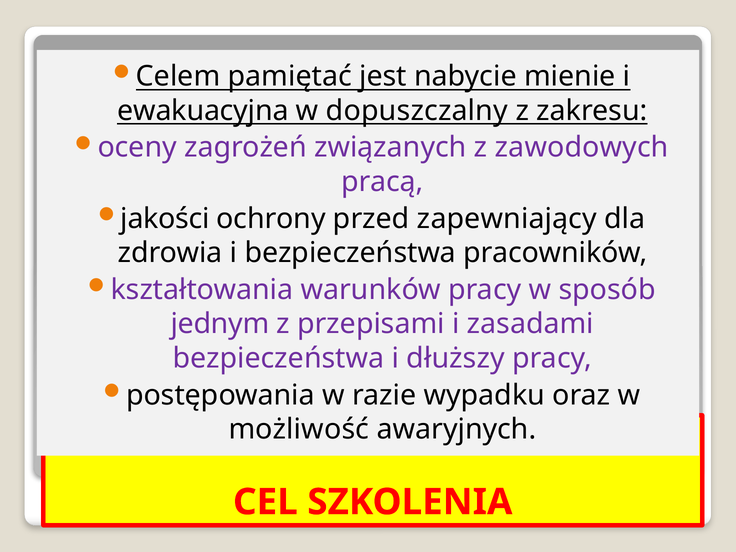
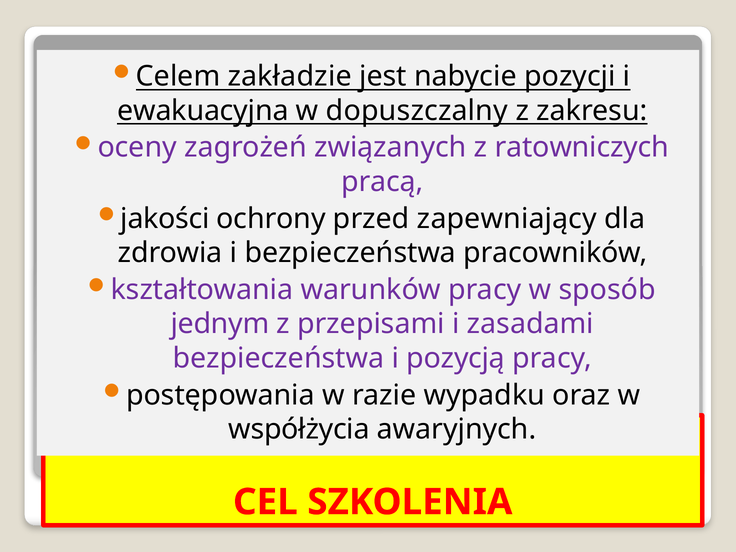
pamiętać: pamiętać -> zakładzie (290, 76)
mienie: mienie -> pozycji (570, 76)
zawodowych: zawodowych -> ratowniczych (582, 148)
dłuższy: dłuższy -> pozycją (456, 358)
możliwość: możliwość -> współżycia (299, 429)
